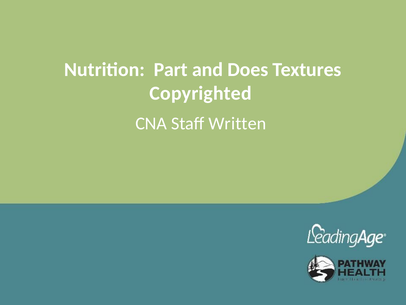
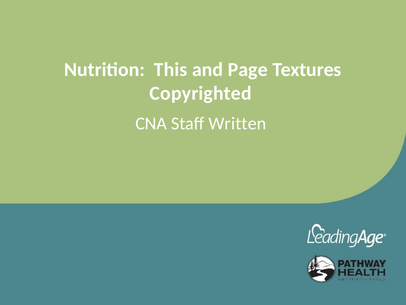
Part: Part -> This (171, 69)
Does: Does -> Page (248, 69)
